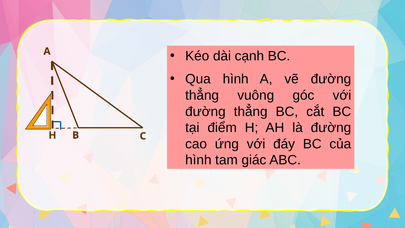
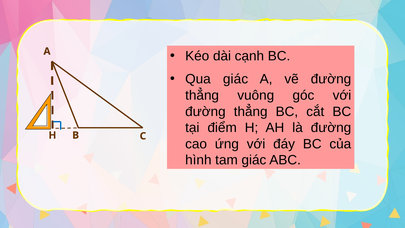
Qua hình: hình -> giác (236, 79)
